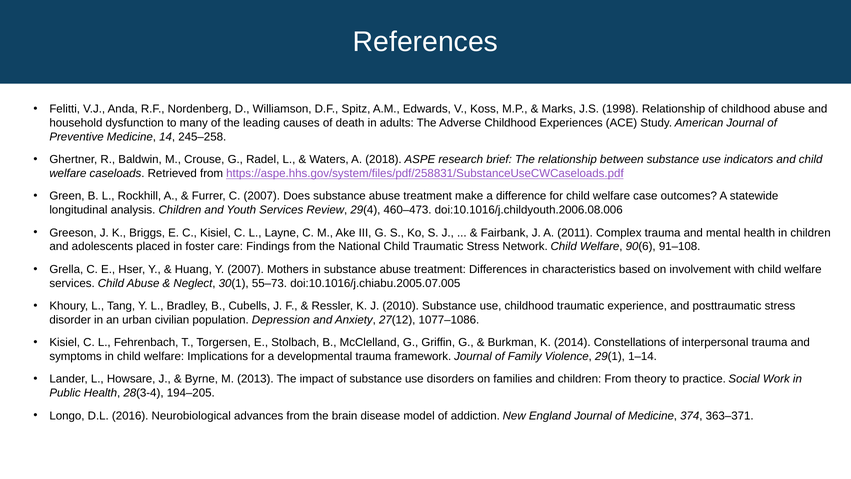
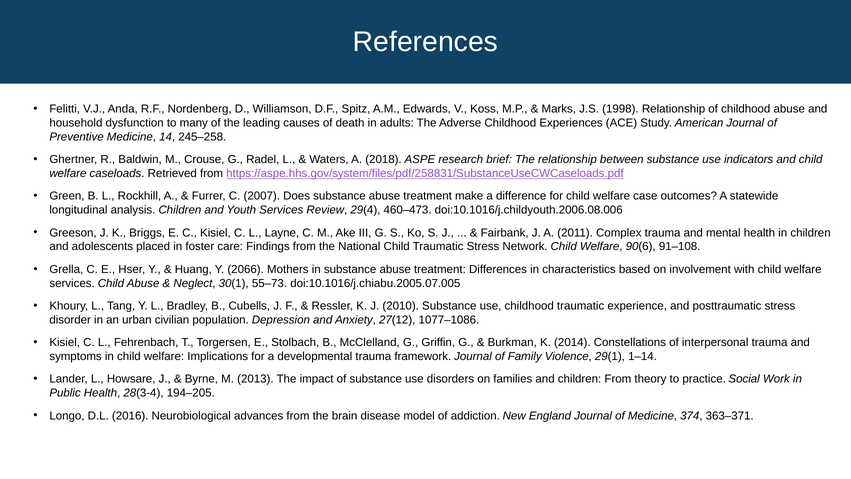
Y 2007: 2007 -> 2066 (246, 269)
